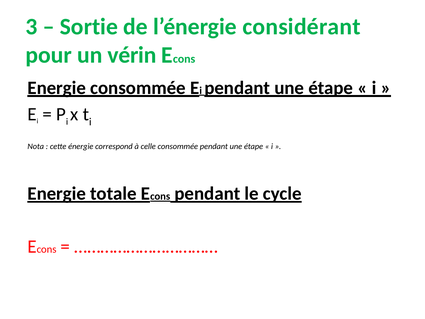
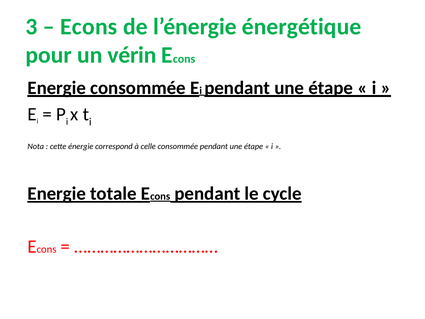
Sortie: Sortie -> Econs (89, 27)
considérant: considérant -> énergétique (302, 27)
